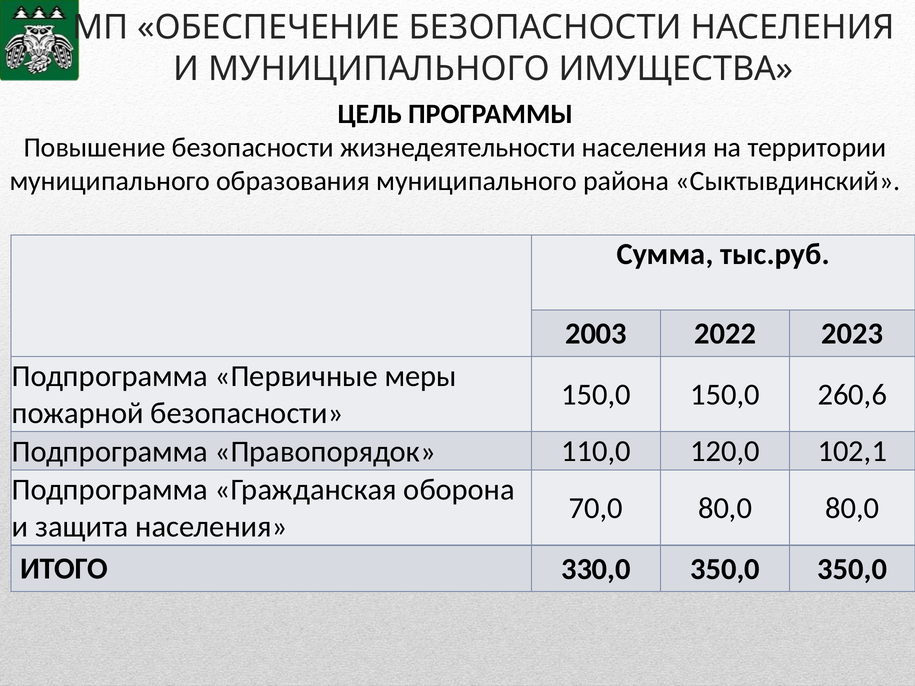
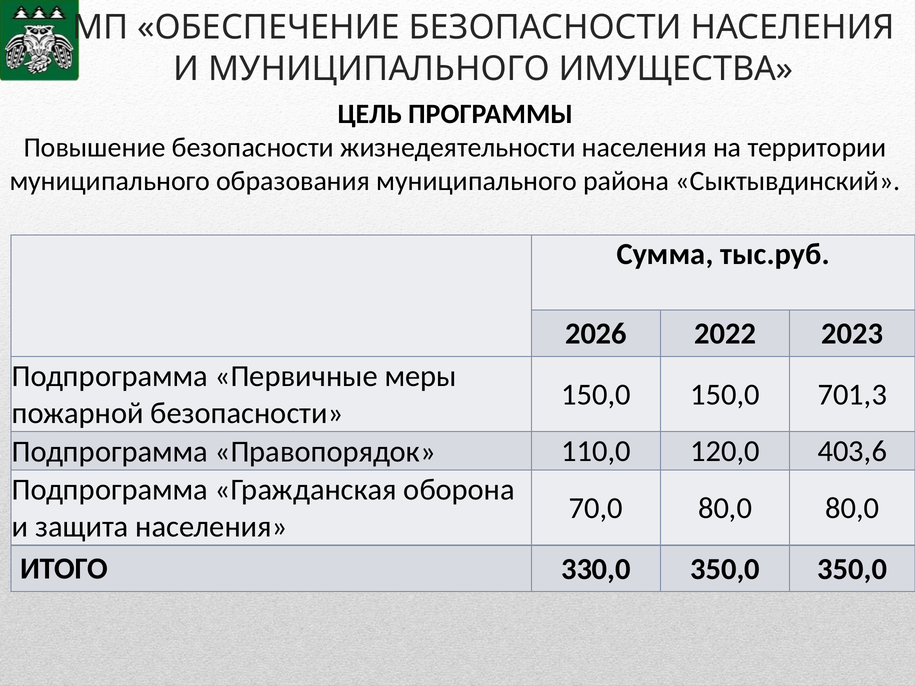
2003: 2003 -> 2026 (596, 334)
260,6: 260,6 -> 701,3 (852, 395)
102,1: 102,1 -> 403,6 (852, 452)
